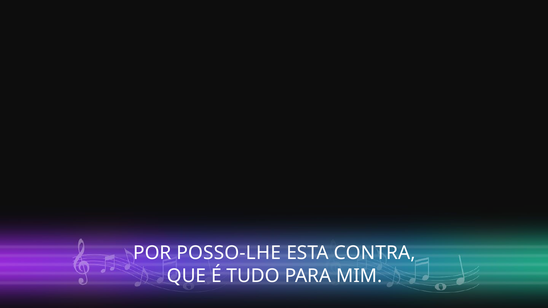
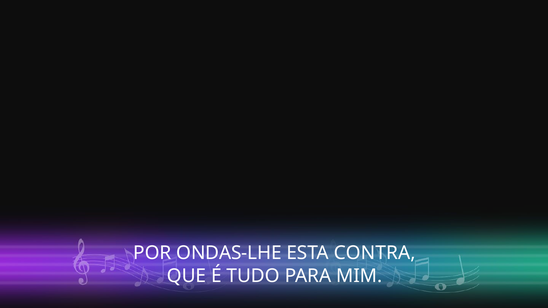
POSSO-LHE: POSSO-LHE -> ONDAS-LHE (229, 253)
